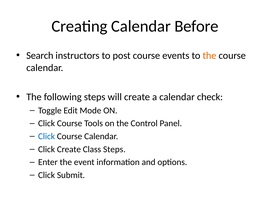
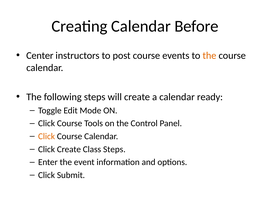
Search: Search -> Center (40, 55)
check: check -> ready (210, 97)
Click colour: blue -> orange (47, 136)
